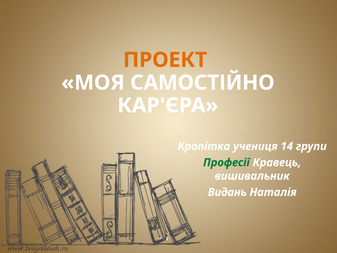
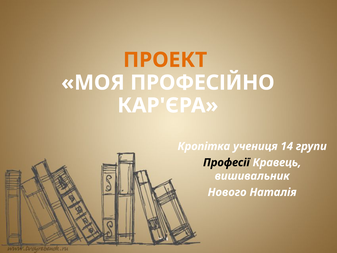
САМОСТІЙНО: САМОСТІЙНО -> ПРОФЕСІЙНО (202, 83)
Професії colour: green -> black (226, 162)
Видань: Видань -> Нового (227, 192)
